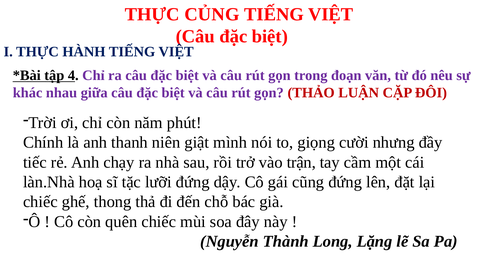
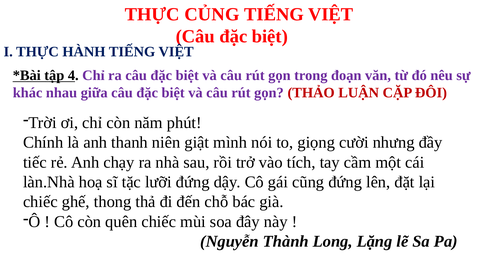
trận: trận -> tích (301, 162)
